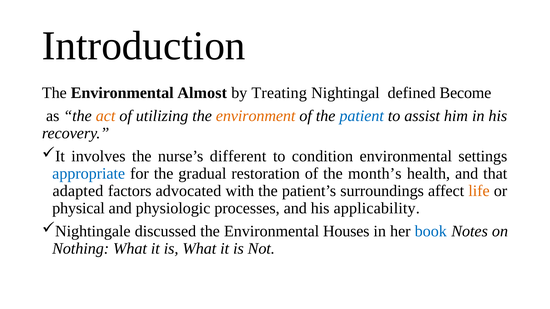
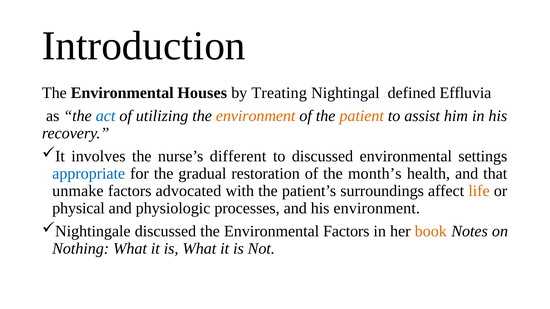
Almost: Almost -> Houses (202, 93)
Become: Become -> Effluvia (465, 93)
act colour: orange -> blue (106, 116)
patient colour: blue -> orange (362, 116)
to condition: condition -> discussed (323, 156)
adapted: adapted -> unmake (78, 191)
his applicability: applicability -> environment (377, 208)
Environmental Houses: Houses -> Factors (346, 231)
book colour: blue -> orange (431, 231)
